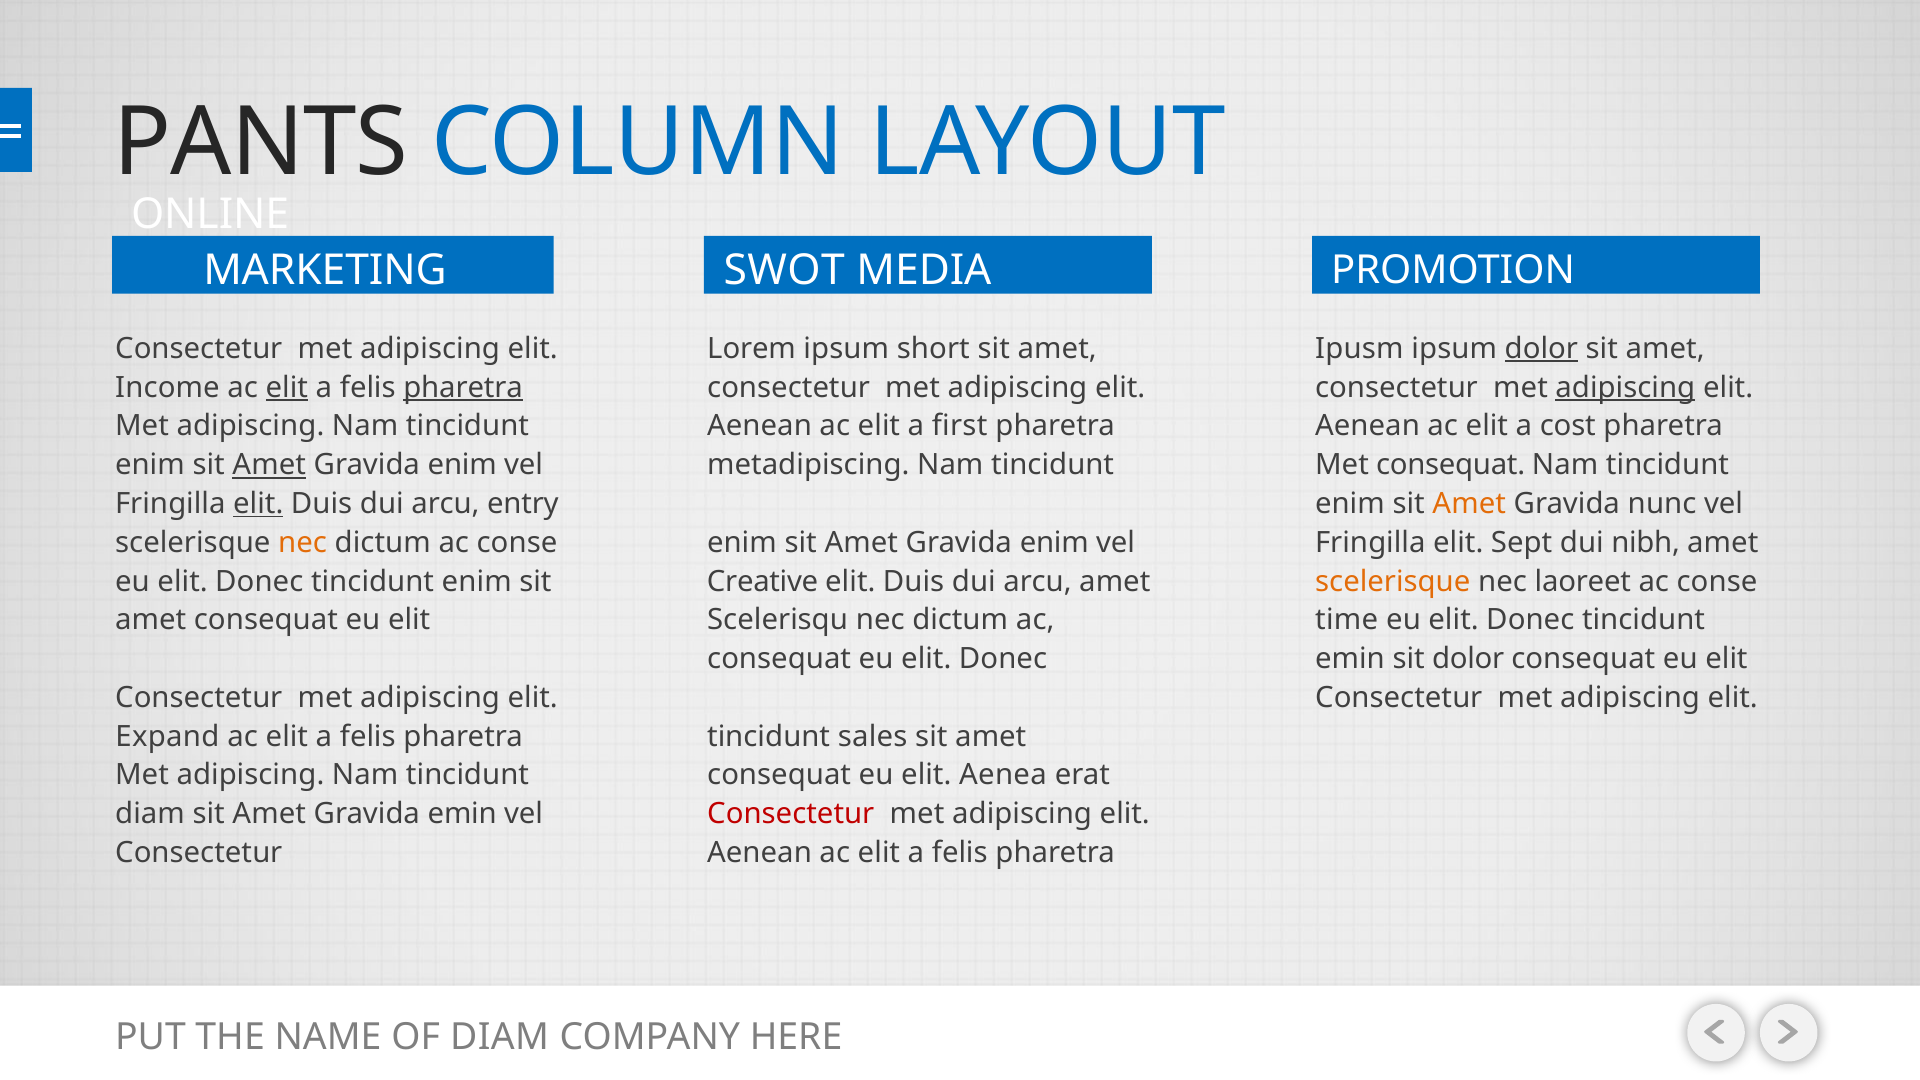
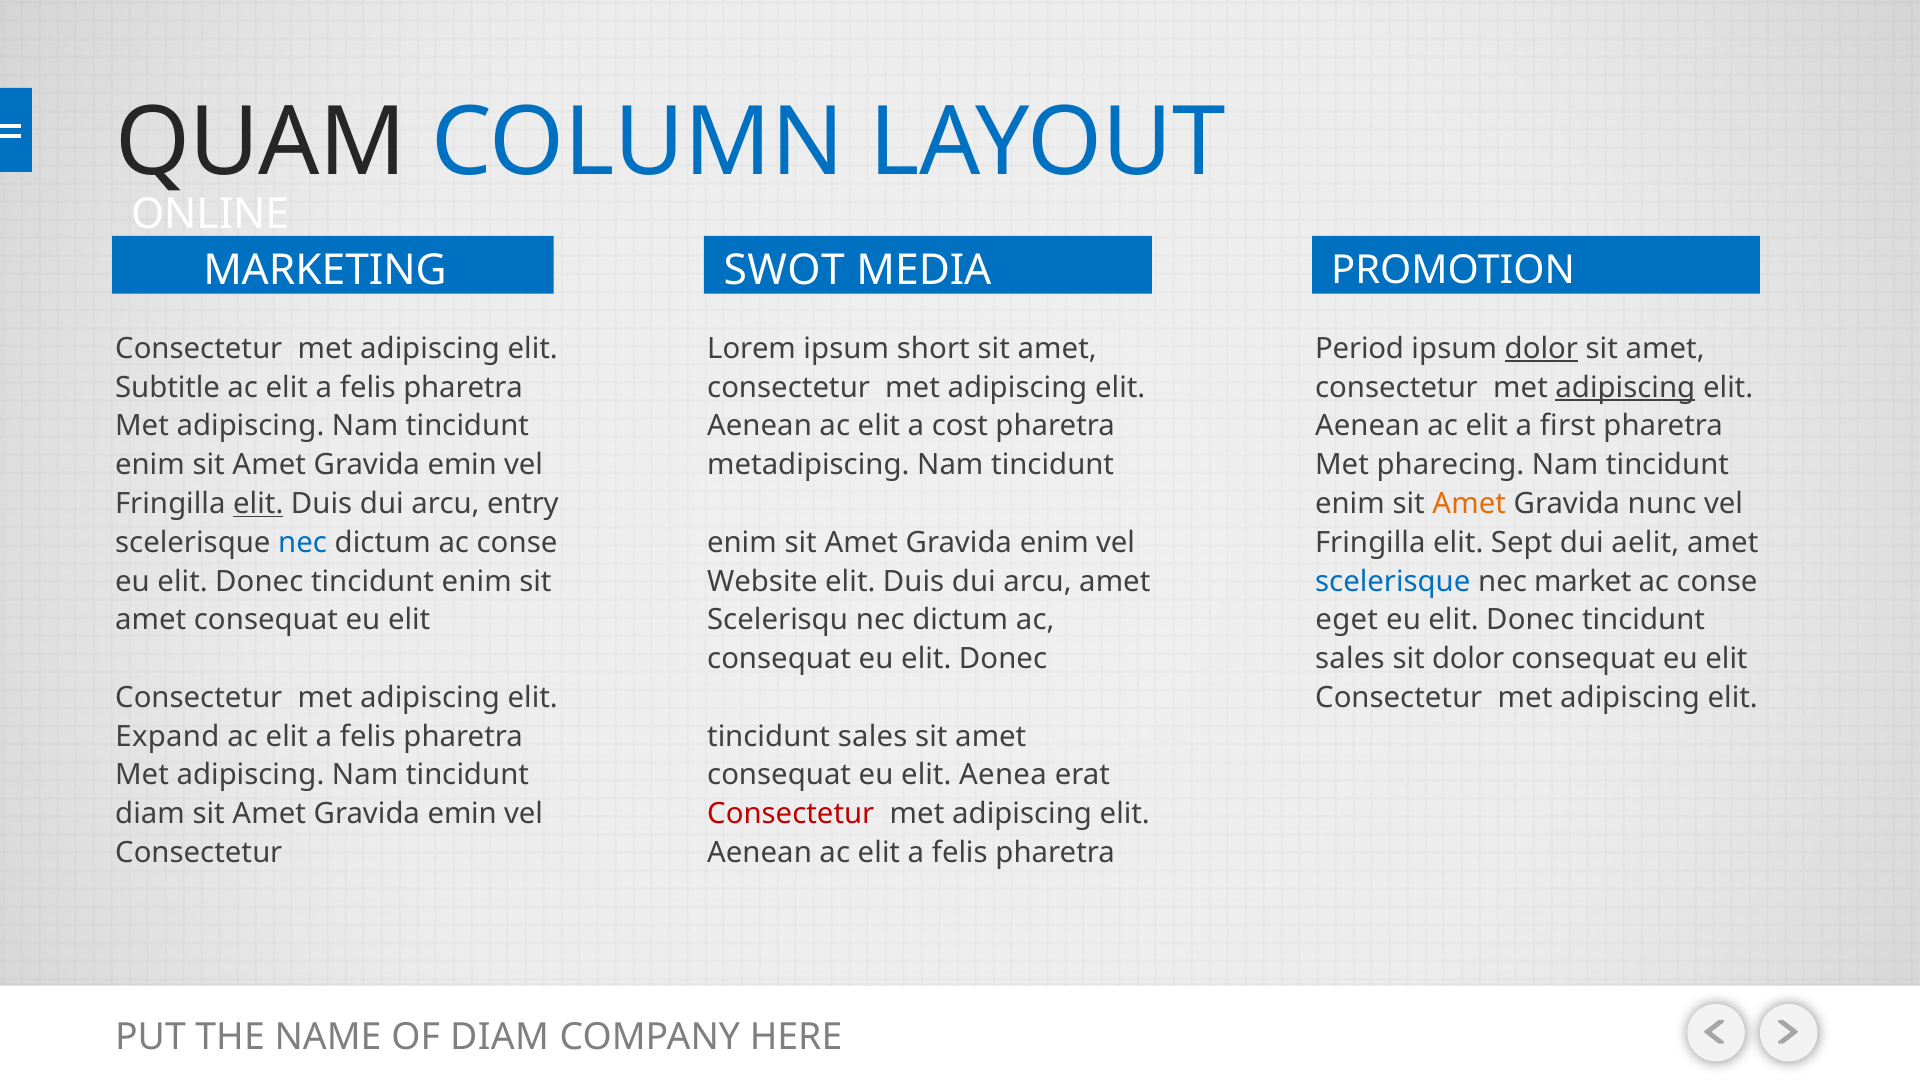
PANTS: PANTS -> QUAM (261, 143)
Ipusm: Ipusm -> Period (1360, 349)
Income: Income -> Subtitle (168, 388)
elit underline: present -> none (287, 388)
pharetra underline: present -> none (463, 388)
first: first -> cost (960, 426)
cost: cost -> first (1568, 426)
Amet underline: present -> none (269, 465)
enim: enim -> emin (462, 465)
Met consequat: consequat -> pharecing (1450, 465)
nec colour: orange -> blue (303, 543)
nibh: nibh -> aelit (1645, 543)
Creative: Creative -> Website (762, 581)
scelerisque colour: orange -> blue (1393, 581)
laoreet: laoreet -> market (1583, 581)
time: time -> eget (1347, 620)
emin: emin -> sales (1350, 659)
